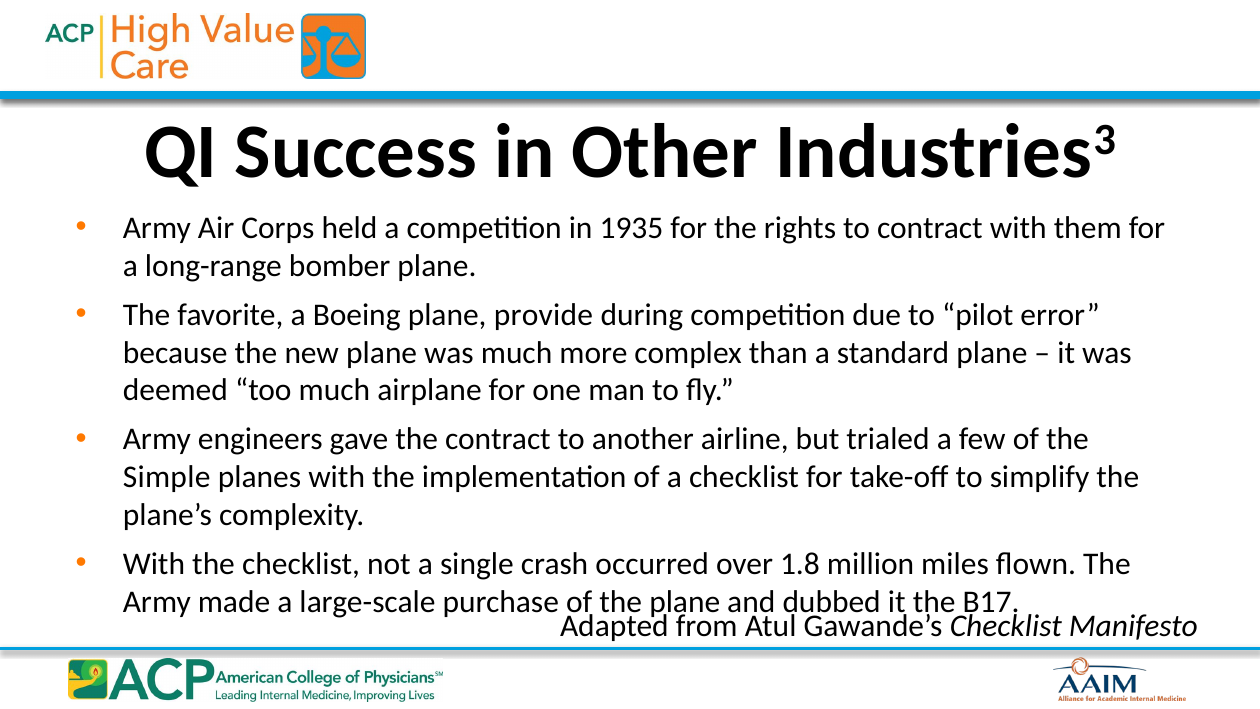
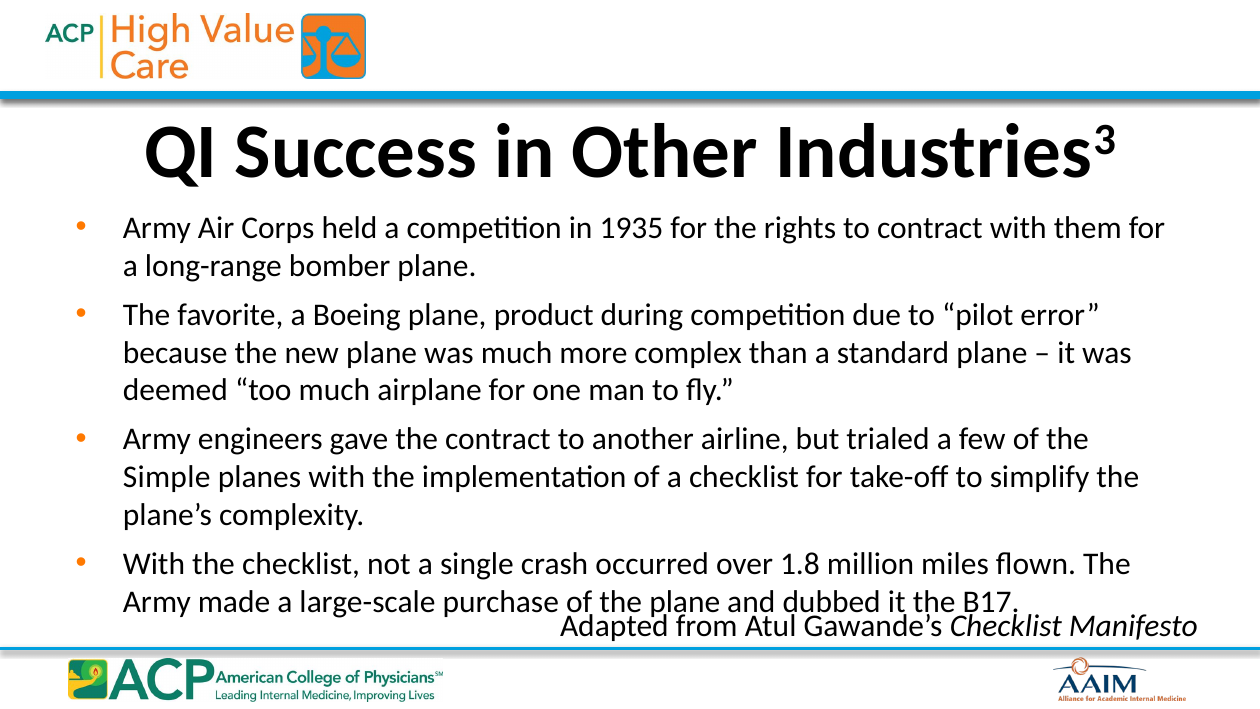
provide: provide -> product (544, 315)
